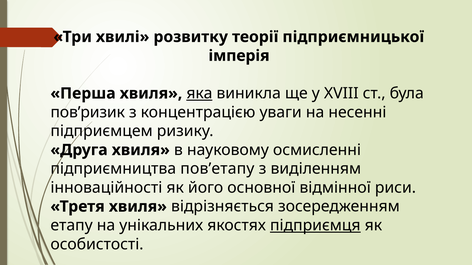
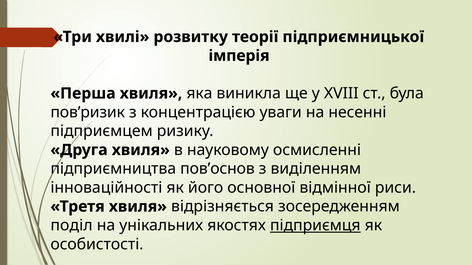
яка underline: present -> none (199, 94)
пов’етапу: пов’етапу -> пов’основ (217, 169)
етапу: етапу -> поділ (72, 226)
